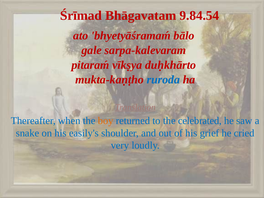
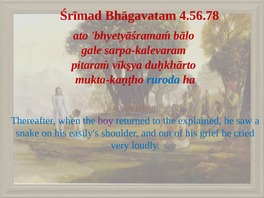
9.84.54: 9.84.54 -> 4.56.78 (199, 16)
boy colour: orange -> purple (106, 121)
celebrated: celebrated -> explained (200, 121)
